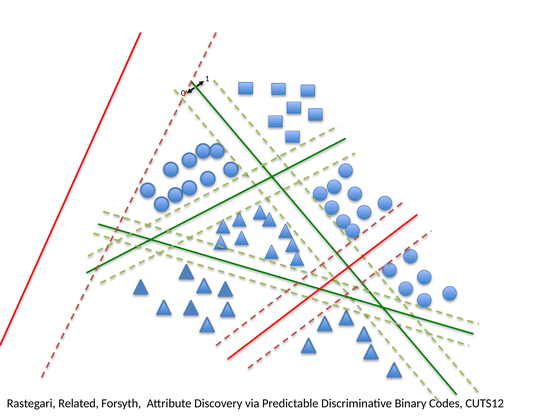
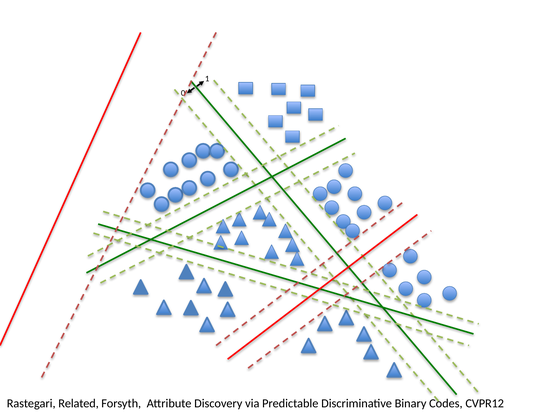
CUTS12: CUTS12 -> CVPR12 (485, 403)
